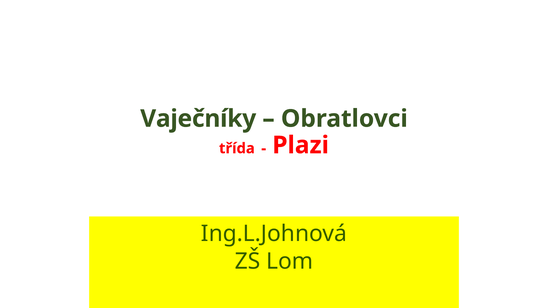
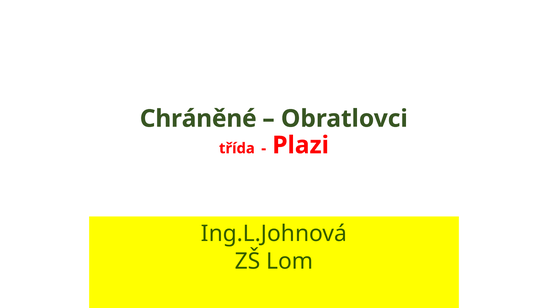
Vaječníky: Vaječníky -> Chráněné (198, 119)
